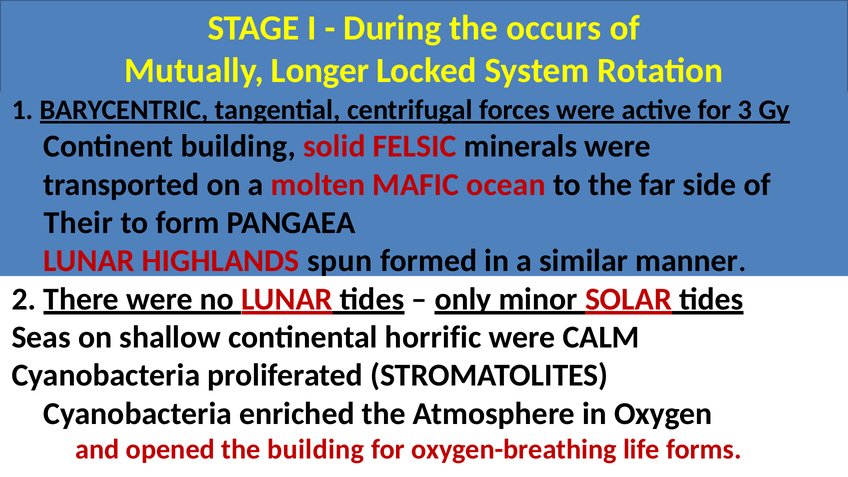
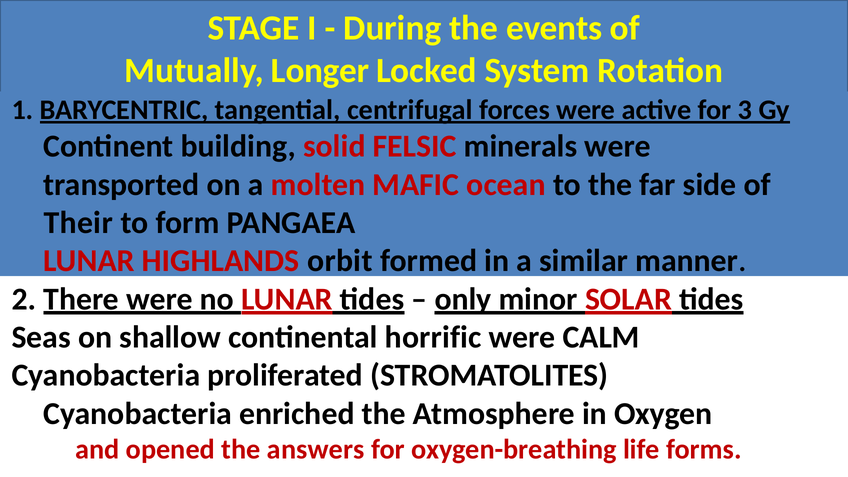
occurs: occurs -> events (554, 28)
spun: spun -> orbit (340, 261)
the building: building -> answers (316, 449)
